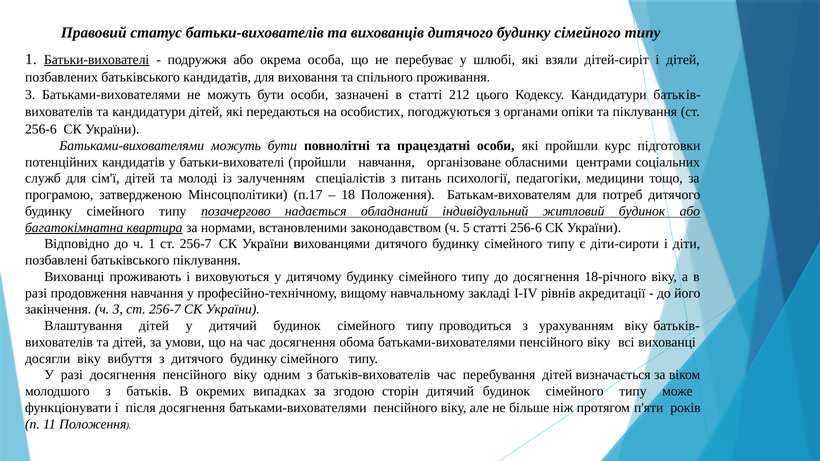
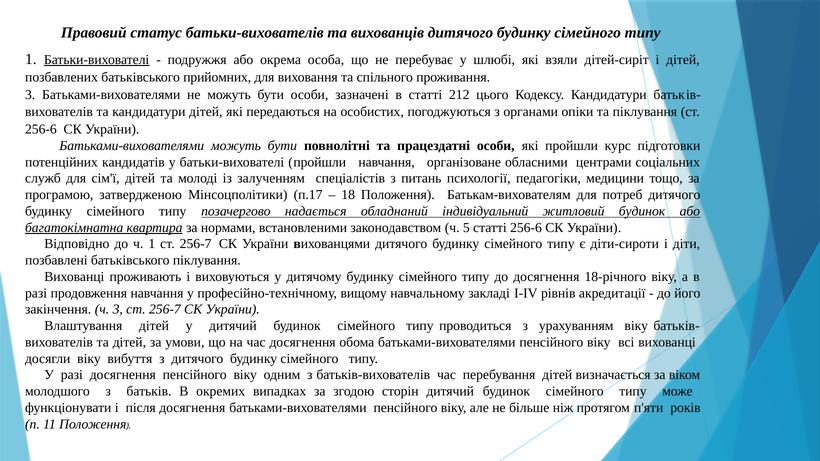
батьківського кандидатів: кандидатів -> прийомних (217, 77)
